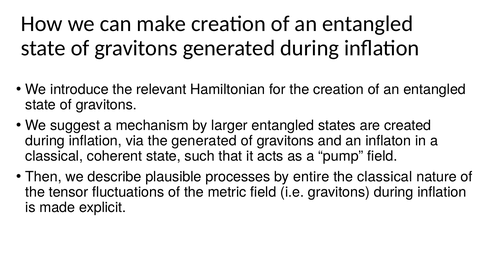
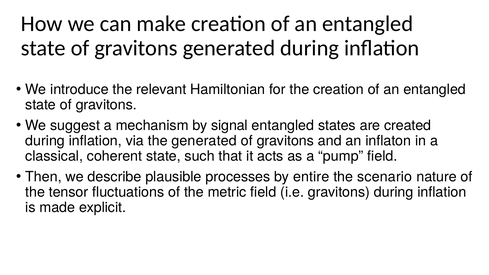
larger: larger -> signal (230, 125)
the classical: classical -> scenario (385, 177)
